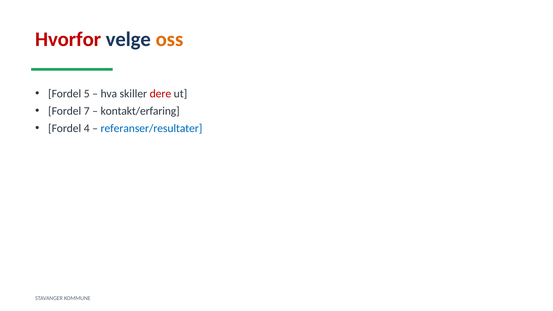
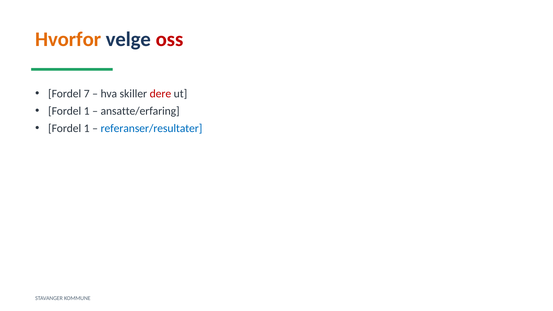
Hvorfor colour: red -> orange (68, 39)
oss colour: orange -> red (170, 39)
5: 5 -> 7 (87, 94)
7: 7 -> 1 (87, 111)
kontakt/erfaring: kontakt/erfaring -> ansatte/erfaring (140, 111)
4: 4 -> 1 (87, 128)
